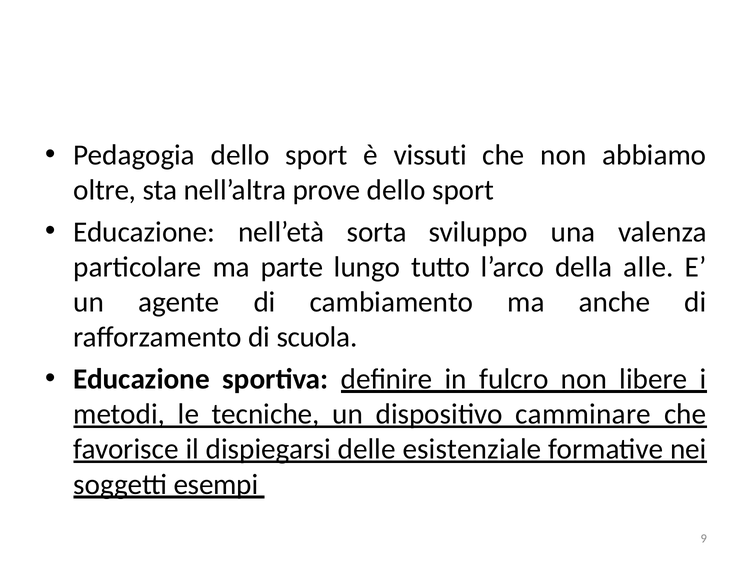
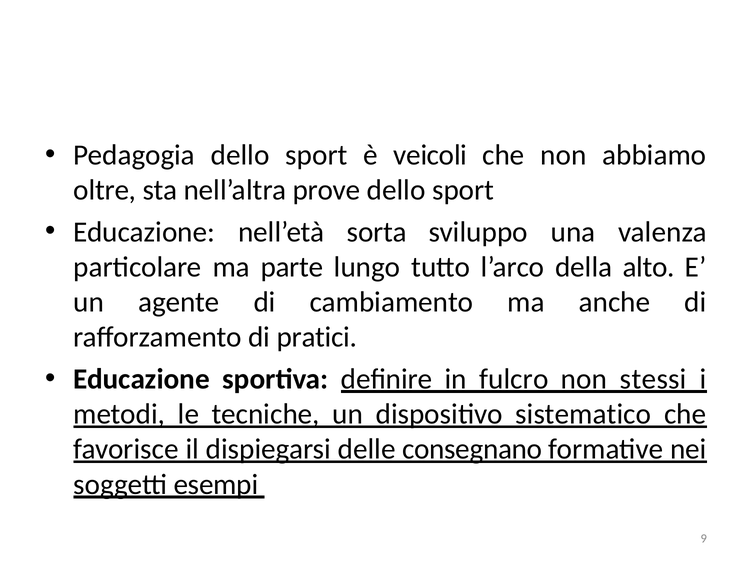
vissuti: vissuti -> veicoli (430, 155)
alle: alle -> alto (649, 267)
scuola: scuola -> pratici (317, 337)
libere: libere -> stessi (653, 379)
camminare: camminare -> sistematico (583, 414)
esistenziale: esistenziale -> consegnano (472, 449)
